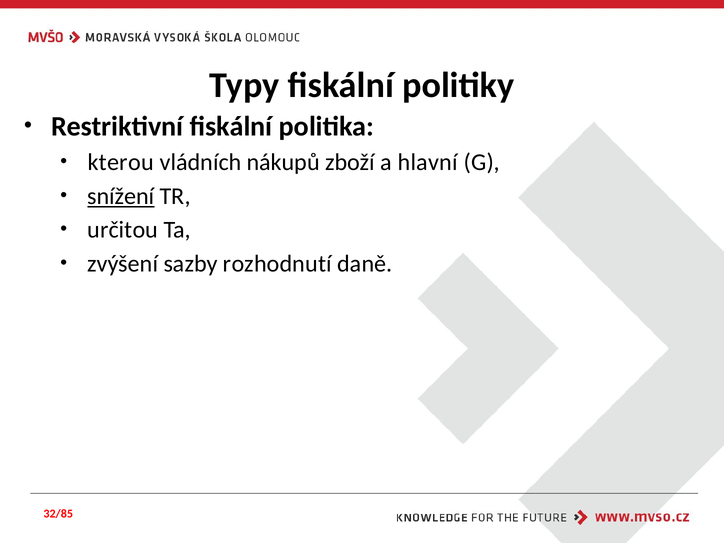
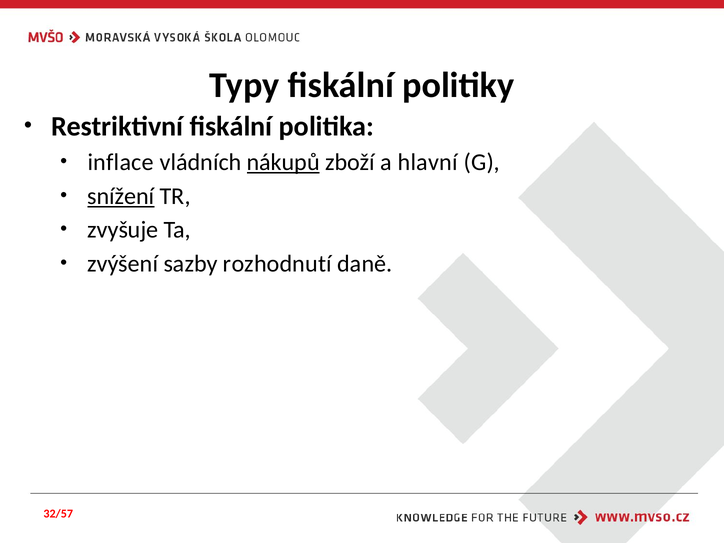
kterou: kterou -> inflace (121, 162)
nákupů underline: none -> present (283, 162)
určitou: určitou -> zvyšuje (123, 230)
32/85: 32/85 -> 32/57 (58, 514)
